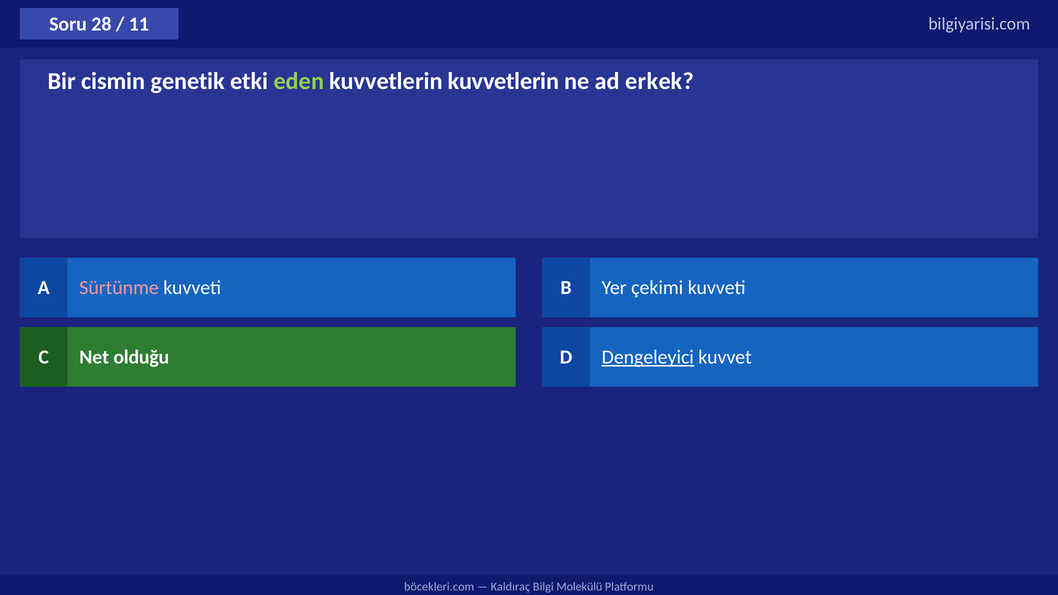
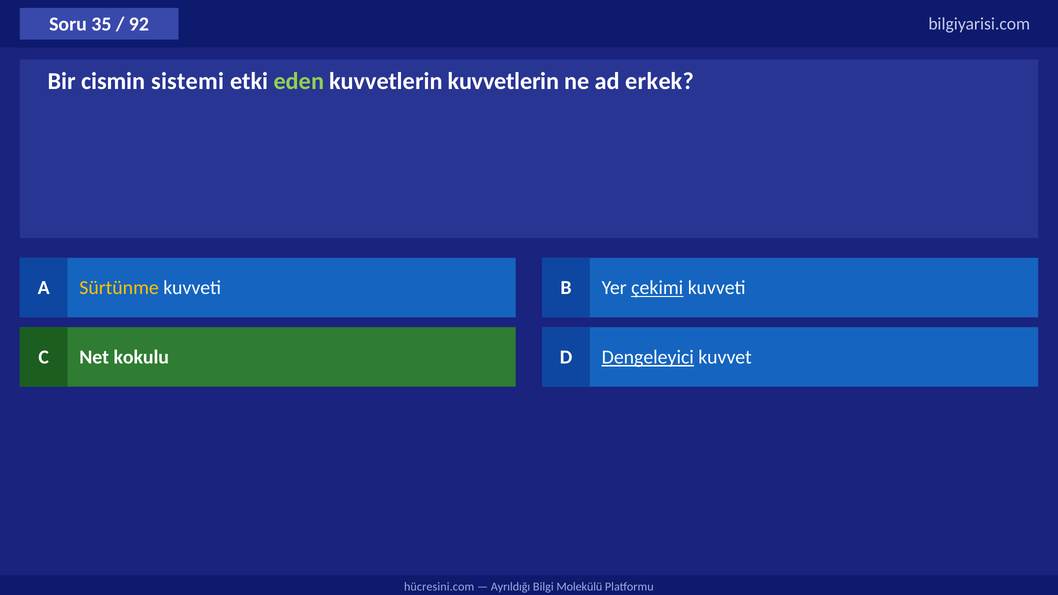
28: 28 -> 35 (101, 24)
11: 11 -> 92 (139, 24)
genetik: genetik -> sistemi (188, 81)
Sürtünme colour: pink -> yellow (119, 288)
çekimi underline: none -> present (657, 288)
olduğu: olduğu -> kokulu (141, 357)
böcekleri.com: böcekleri.com -> hücresini.com (439, 587)
Kaldıraç: Kaldıraç -> Ayrıldığı (511, 587)
